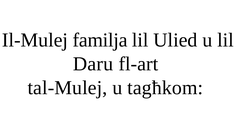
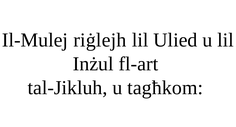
familja: familja -> riġlejh (100, 40)
Daru: Daru -> Inżul (93, 64)
tal-Mulej: tal-Mulej -> tal-Jikluh (67, 88)
